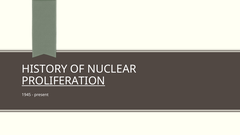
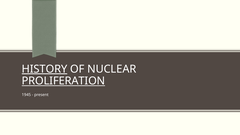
HISTORY underline: none -> present (44, 69)
